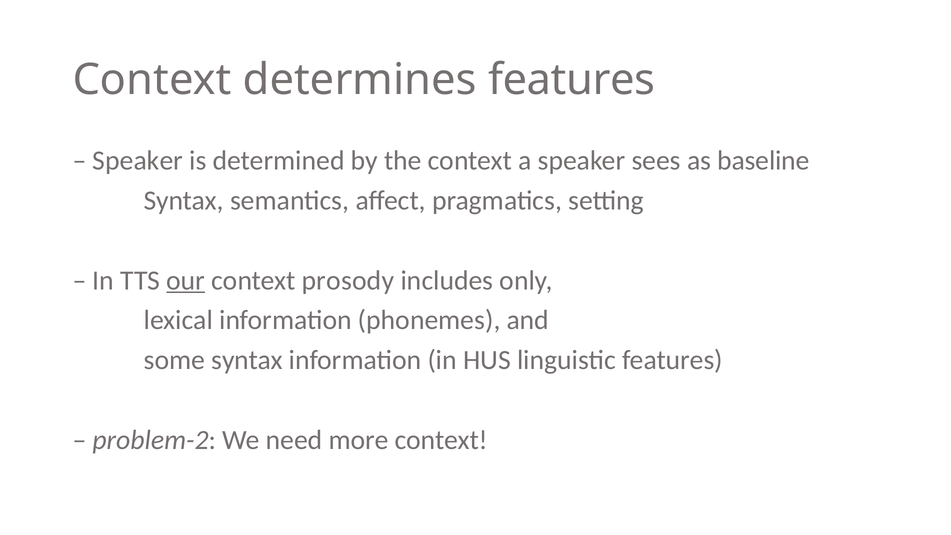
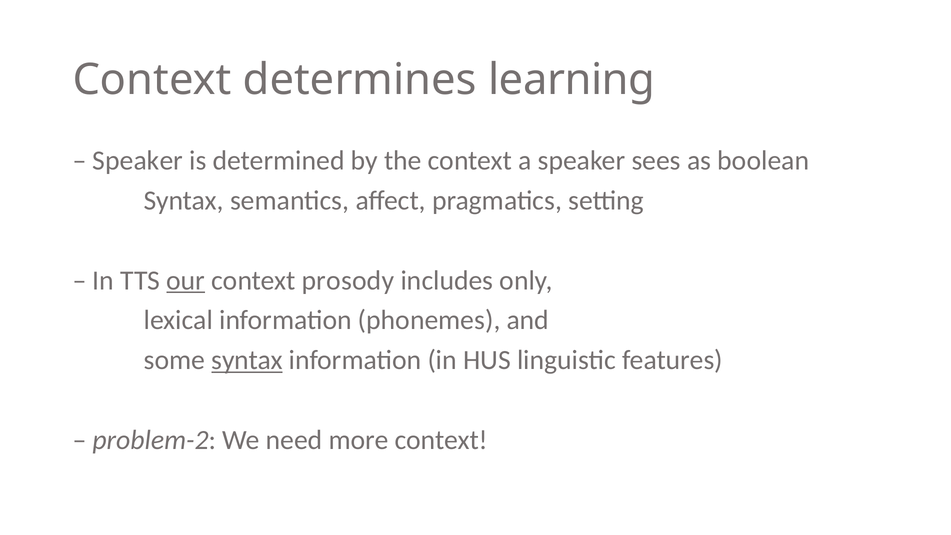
determines features: features -> learning (572, 80)
baseline: baseline -> boolean (763, 161)
syntax underline: none -> present (247, 360)
